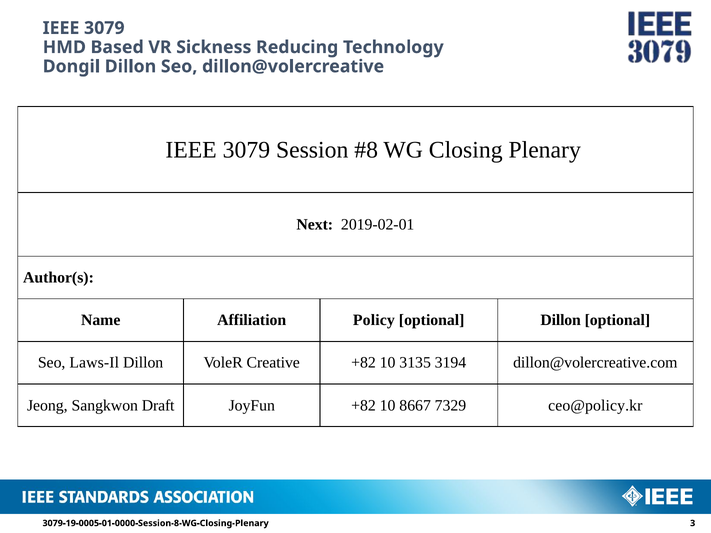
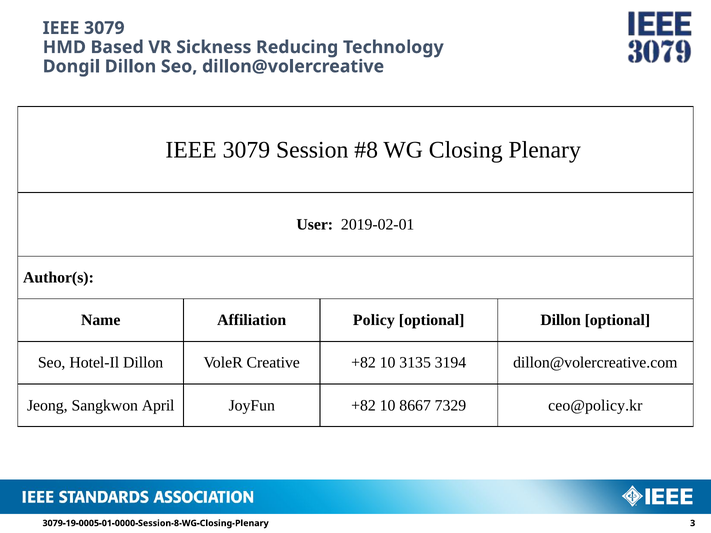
Next: Next -> User (315, 225)
Laws-Il: Laws-Il -> Hotel-Il (94, 363)
Draft: Draft -> April (158, 405)
